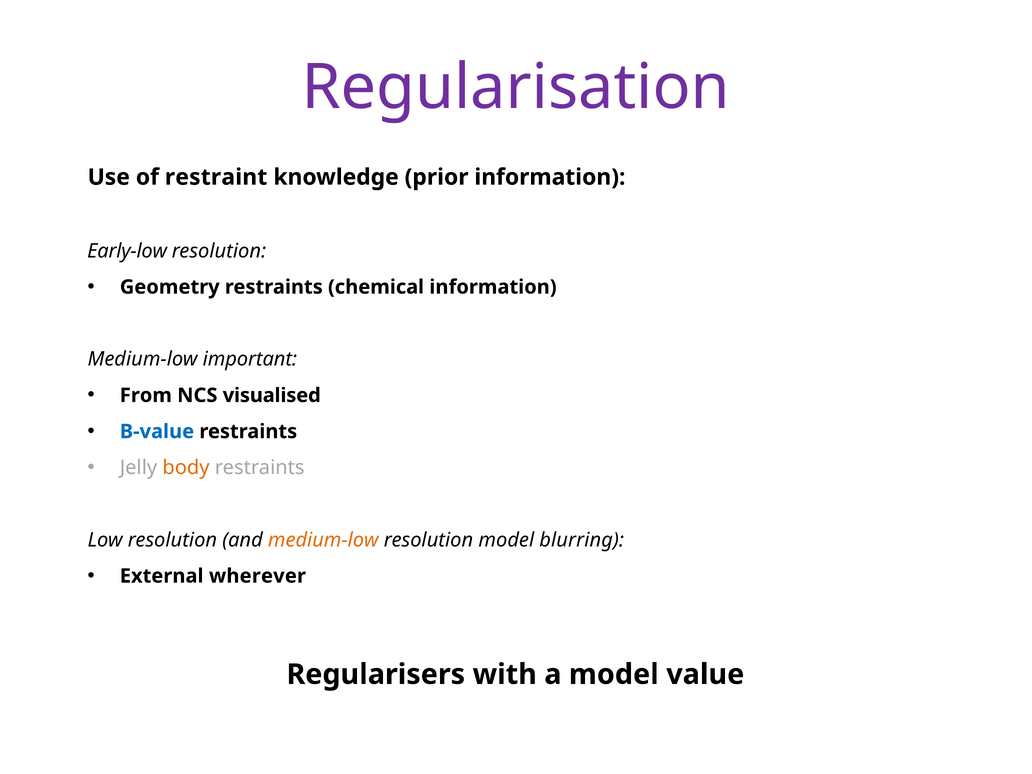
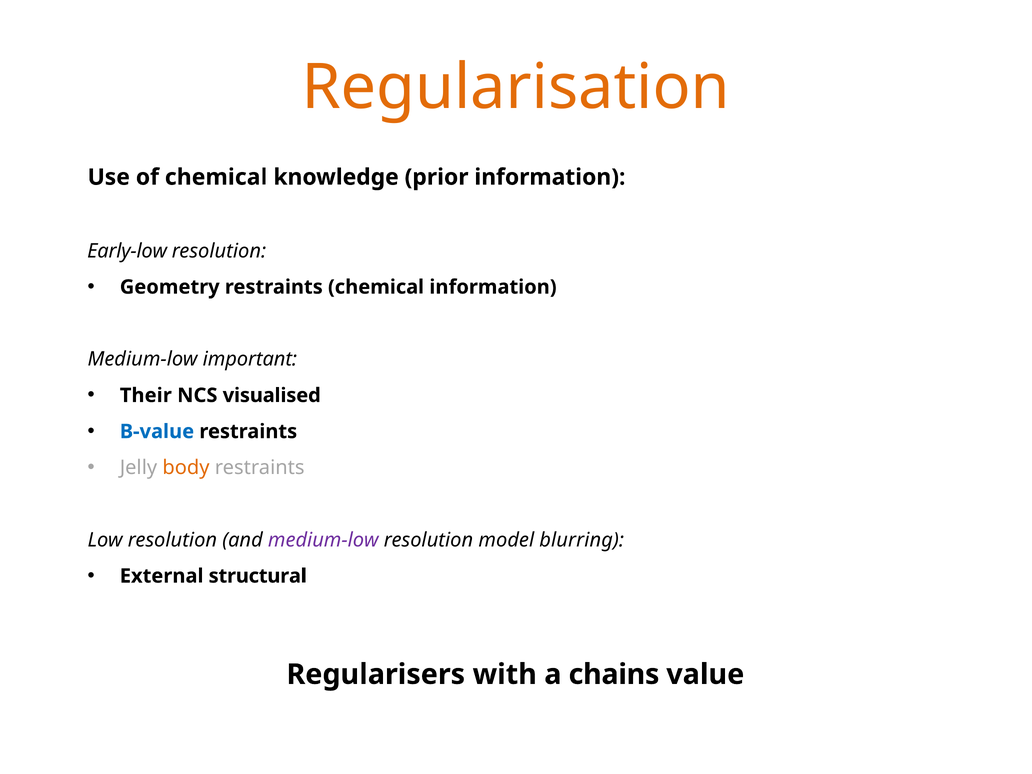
Regularisation colour: purple -> orange (516, 87)
of restraint: restraint -> chemical (216, 177)
From: From -> Their (146, 395)
medium-low colour: orange -> purple (323, 540)
wherever: wherever -> structural (258, 576)
a model: model -> chains (614, 674)
